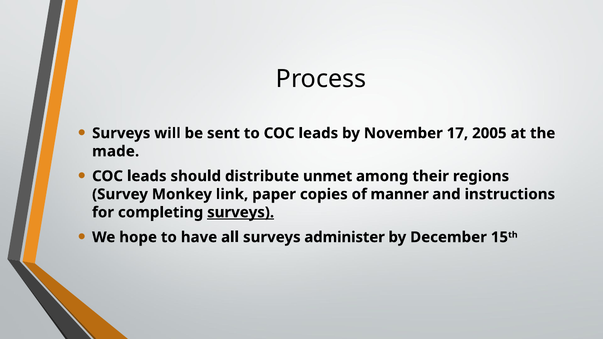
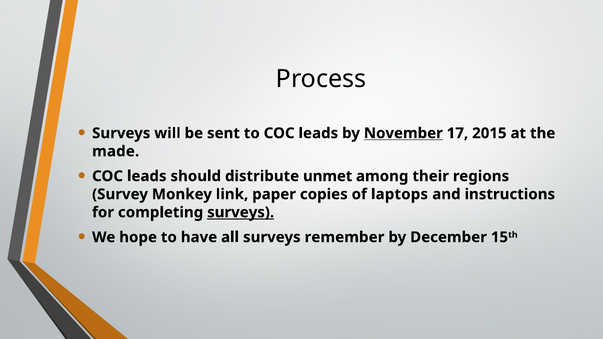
November underline: none -> present (403, 133)
2005: 2005 -> 2015 (489, 133)
manner: manner -> laptops (399, 194)
administer: administer -> remember (344, 237)
